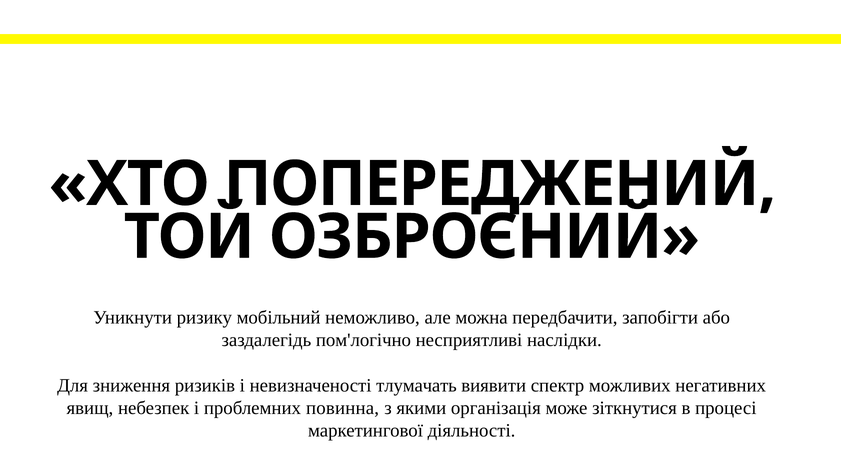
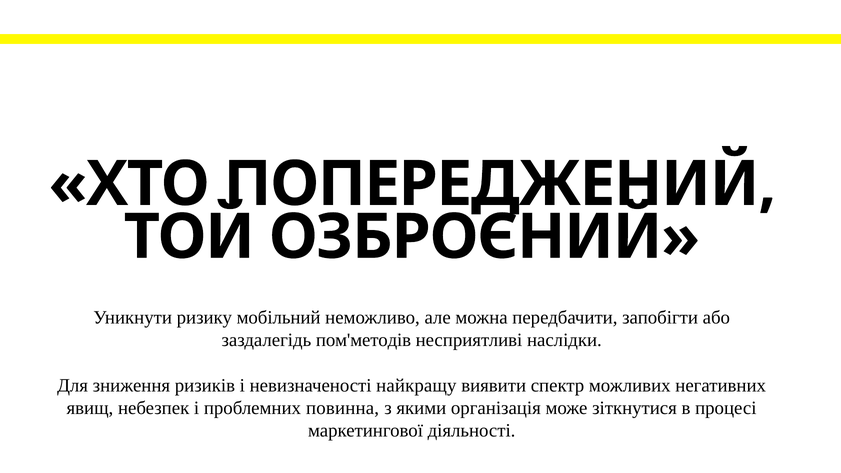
пом'логічно: пом'логічно -> пом'методів (364, 340)
тлумачать: тлумачать -> найкращу (416, 385)
